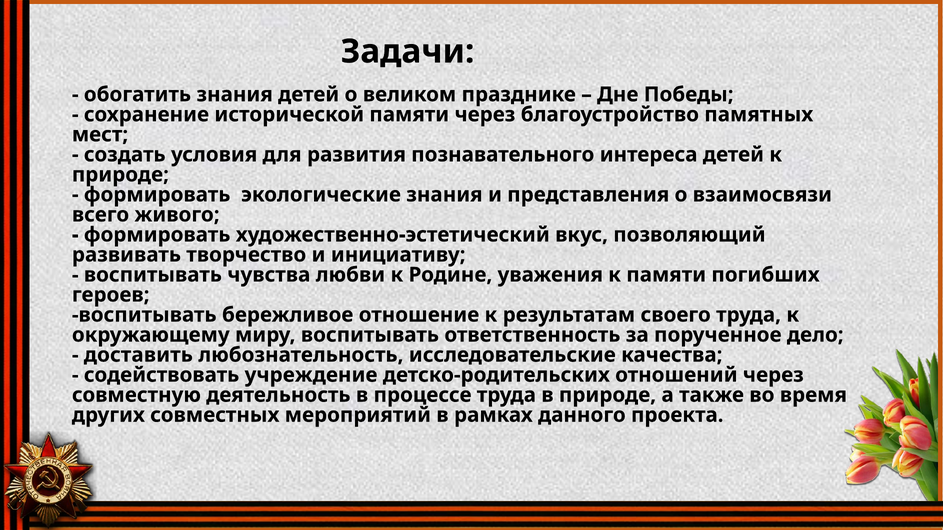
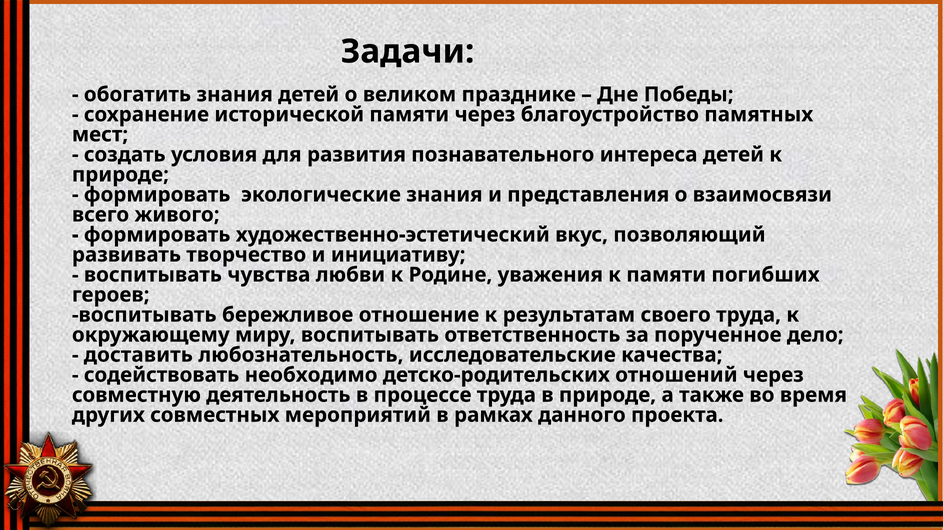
учреждение: учреждение -> необходимо (311, 375)
